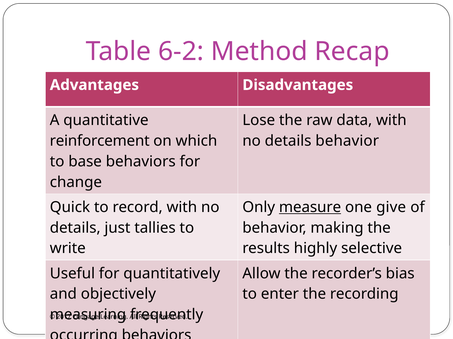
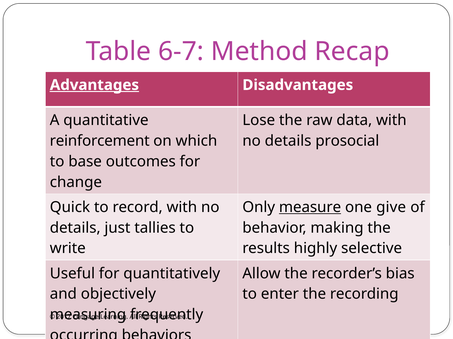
6-2: 6-2 -> 6-7 (181, 52)
Advantages underline: none -> present (94, 85)
details behavior: behavior -> prosocial (347, 141)
base behaviors: behaviors -> outcomes (141, 162)
